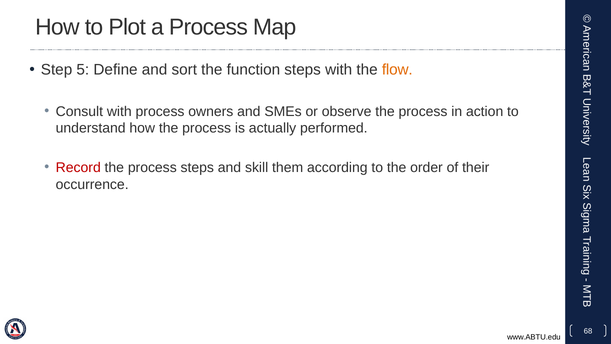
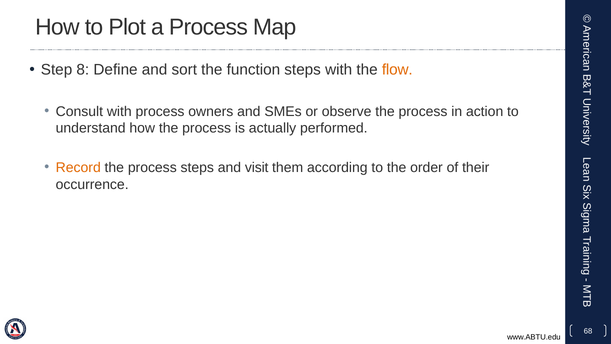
5: 5 -> 8 (83, 70)
Record colour: red -> orange (78, 167)
skill: skill -> visit (257, 167)
